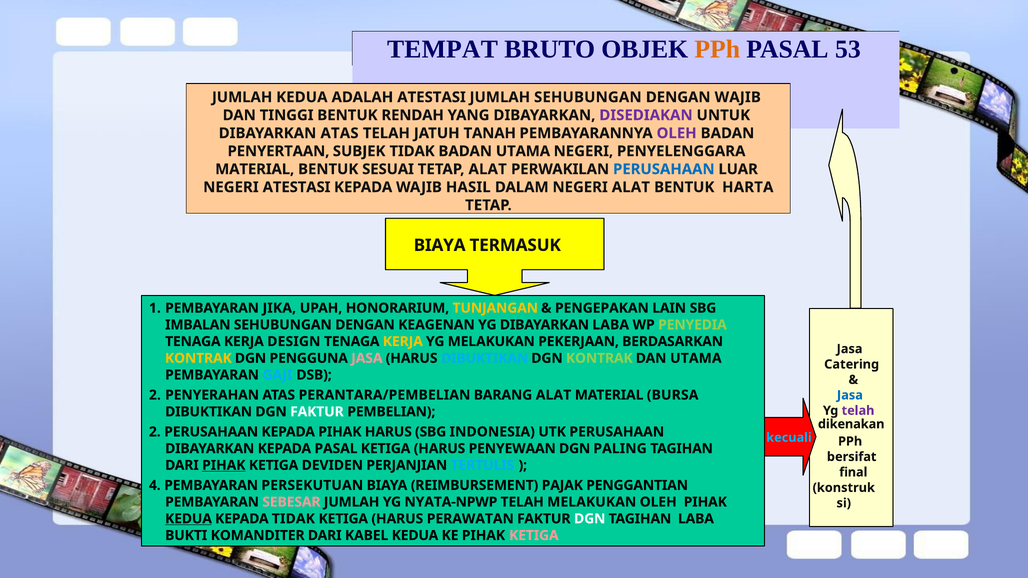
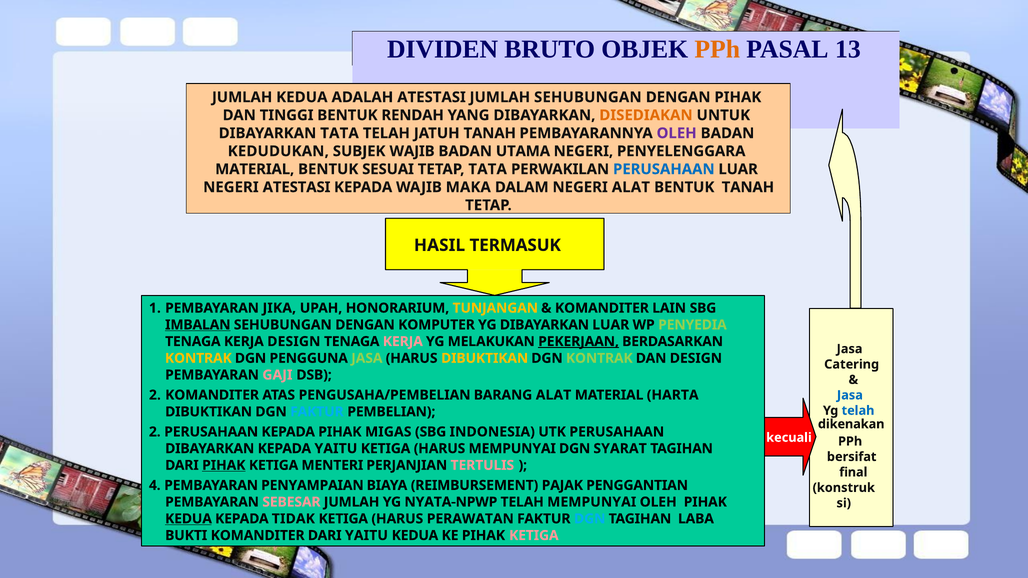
TEMPAT: TEMPAT -> DIVIDEN (443, 49)
53: 53 -> 13 (848, 49)
DENGAN WAJIB: WAJIB -> PIHAK (738, 97)
DISEDIAKAN colour: purple -> orange (646, 115)
DIBAYARKAN ATAS: ATAS -> TATA (340, 133)
PENYERTAAN: PENYERTAAN -> KEDUDUKAN (278, 151)
SUBJEK TIDAK: TIDAK -> WAJIB (412, 151)
TETAP ALAT: ALAT -> TATA (488, 169)
HASIL: HASIL -> MAKA (468, 187)
BENTUK HARTA: HARTA -> TANAH (748, 187)
BIAYA: BIAYA -> HASIL (439, 245)
PENGEPAKAN: PENGEPAKAN -> KOMANDITER (602, 308)
IMBALAN underline: none -> present (198, 325)
KEAGENAN: KEAGENAN -> KOMPUTER (437, 325)
DIBAYARKAN LABA: LABA -> LUAR (611, 325)
KERJA colour: yellow -> pink (403, 342)
PEKERJAAN underline: none -> present (579, 342)
JASA colour: pink -> light green (367, 358)
DIBUKTIKAN colour: light blue -> yellow (485, 358)
DAN UTAMA: UTAMA -> DESIGN (696, 358)
GAJI colour: light blue -> pink (277, 375)
2 PENYERAHAN: PENYERAHAN -> KOMANDITER (212, 395)
PERANTARA/PEMBELIAN: PERANTARA/PEMBELIAN -> PENGUSAHA/PEMBELIAN (385, 395)
BURSA: BURSA -> HARTA (673, 395)
telah colour: purple -> blue (858, 411)
FAKTUR colour: white -> light blue (317, 412)
PIHAK HARUS: HARUS -> MIGAS (388, 432)
kecuali colour: light blue -> white (789, 438)
KEPADA PASAL: PASAL -> YAITU (336, 449)
HARUS PENYEWAAN: PENYEWAAN -> MEMPUNYAI (512, 449)
PALING: PALING -> SYARAT (620, 449)
DEVIDEN: DEVIDEN -> MENTERI (332, 465)
TERTULIS colour: light blue -> pink (482, 465)
PERSEKUTUAN: PERSEKUTUAN -> PENYAMPAIAN (312, 485)
TELAH MELAKUKAN: MELAKUKAN -> MEMPUNYAI (592, 502)
DGN colour: white -> light blue (590, 519)
DARI KABEL: KABEL -> YAITU (366, 536)
